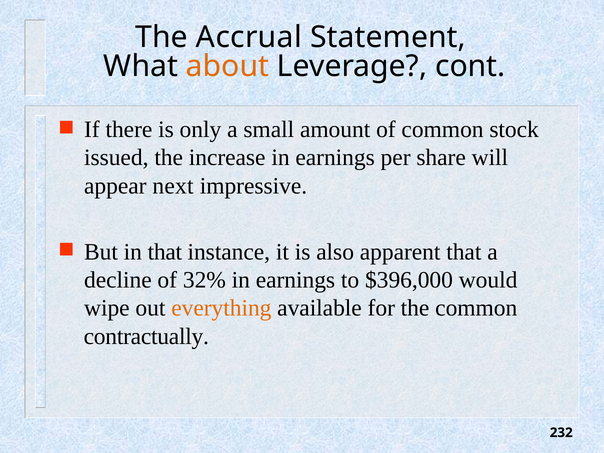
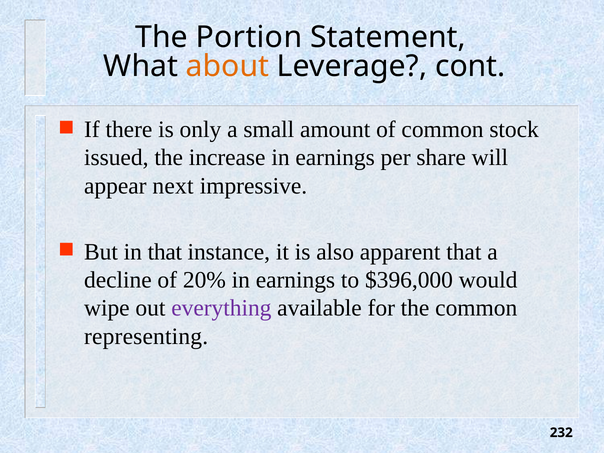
Accrual: Accrual -> Portion (249, 37)
32%: 32% -> 20% (204, 280)
everything colour: orange -> purple (221, 308)
contractually: contractually -> representing (146, 336)
